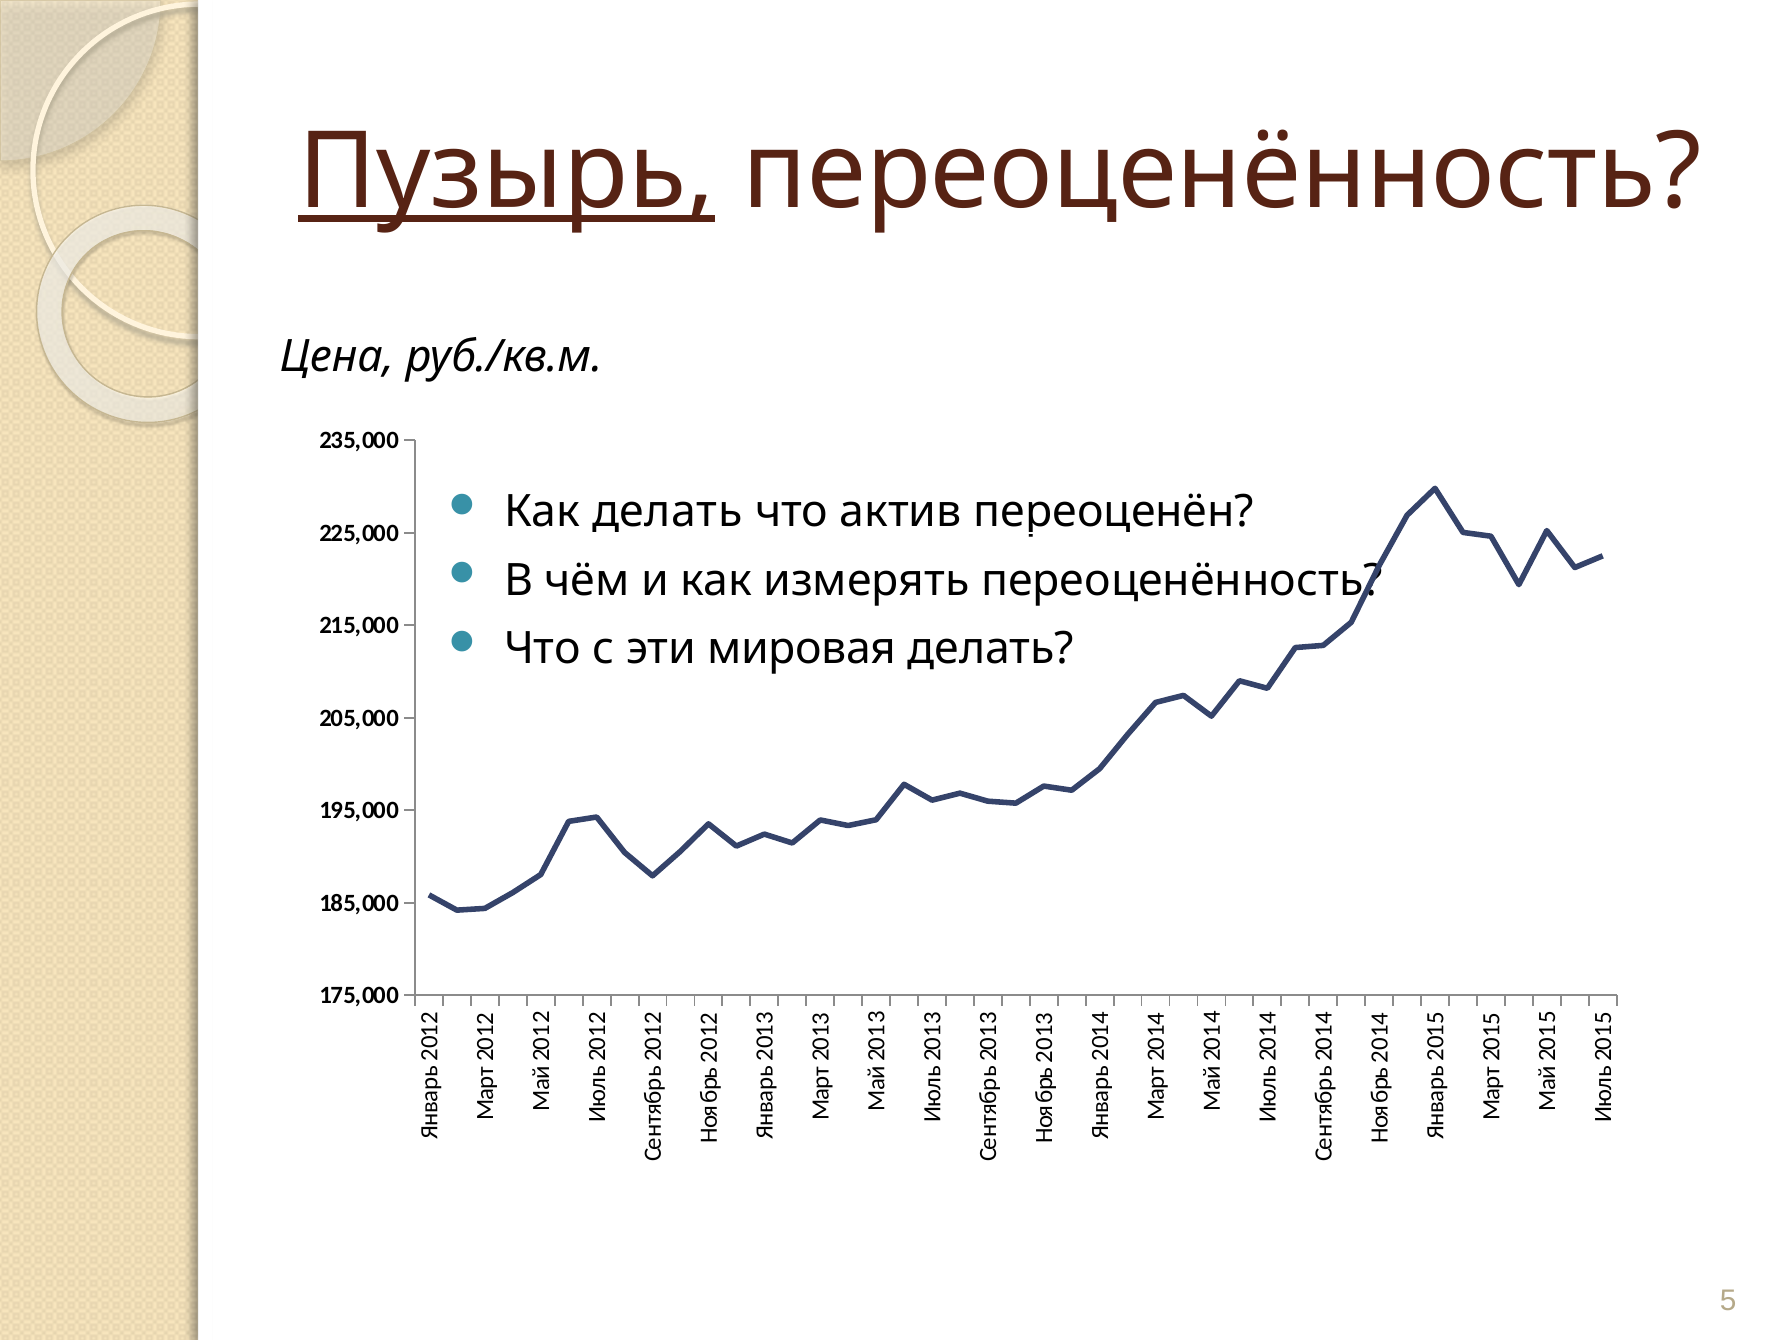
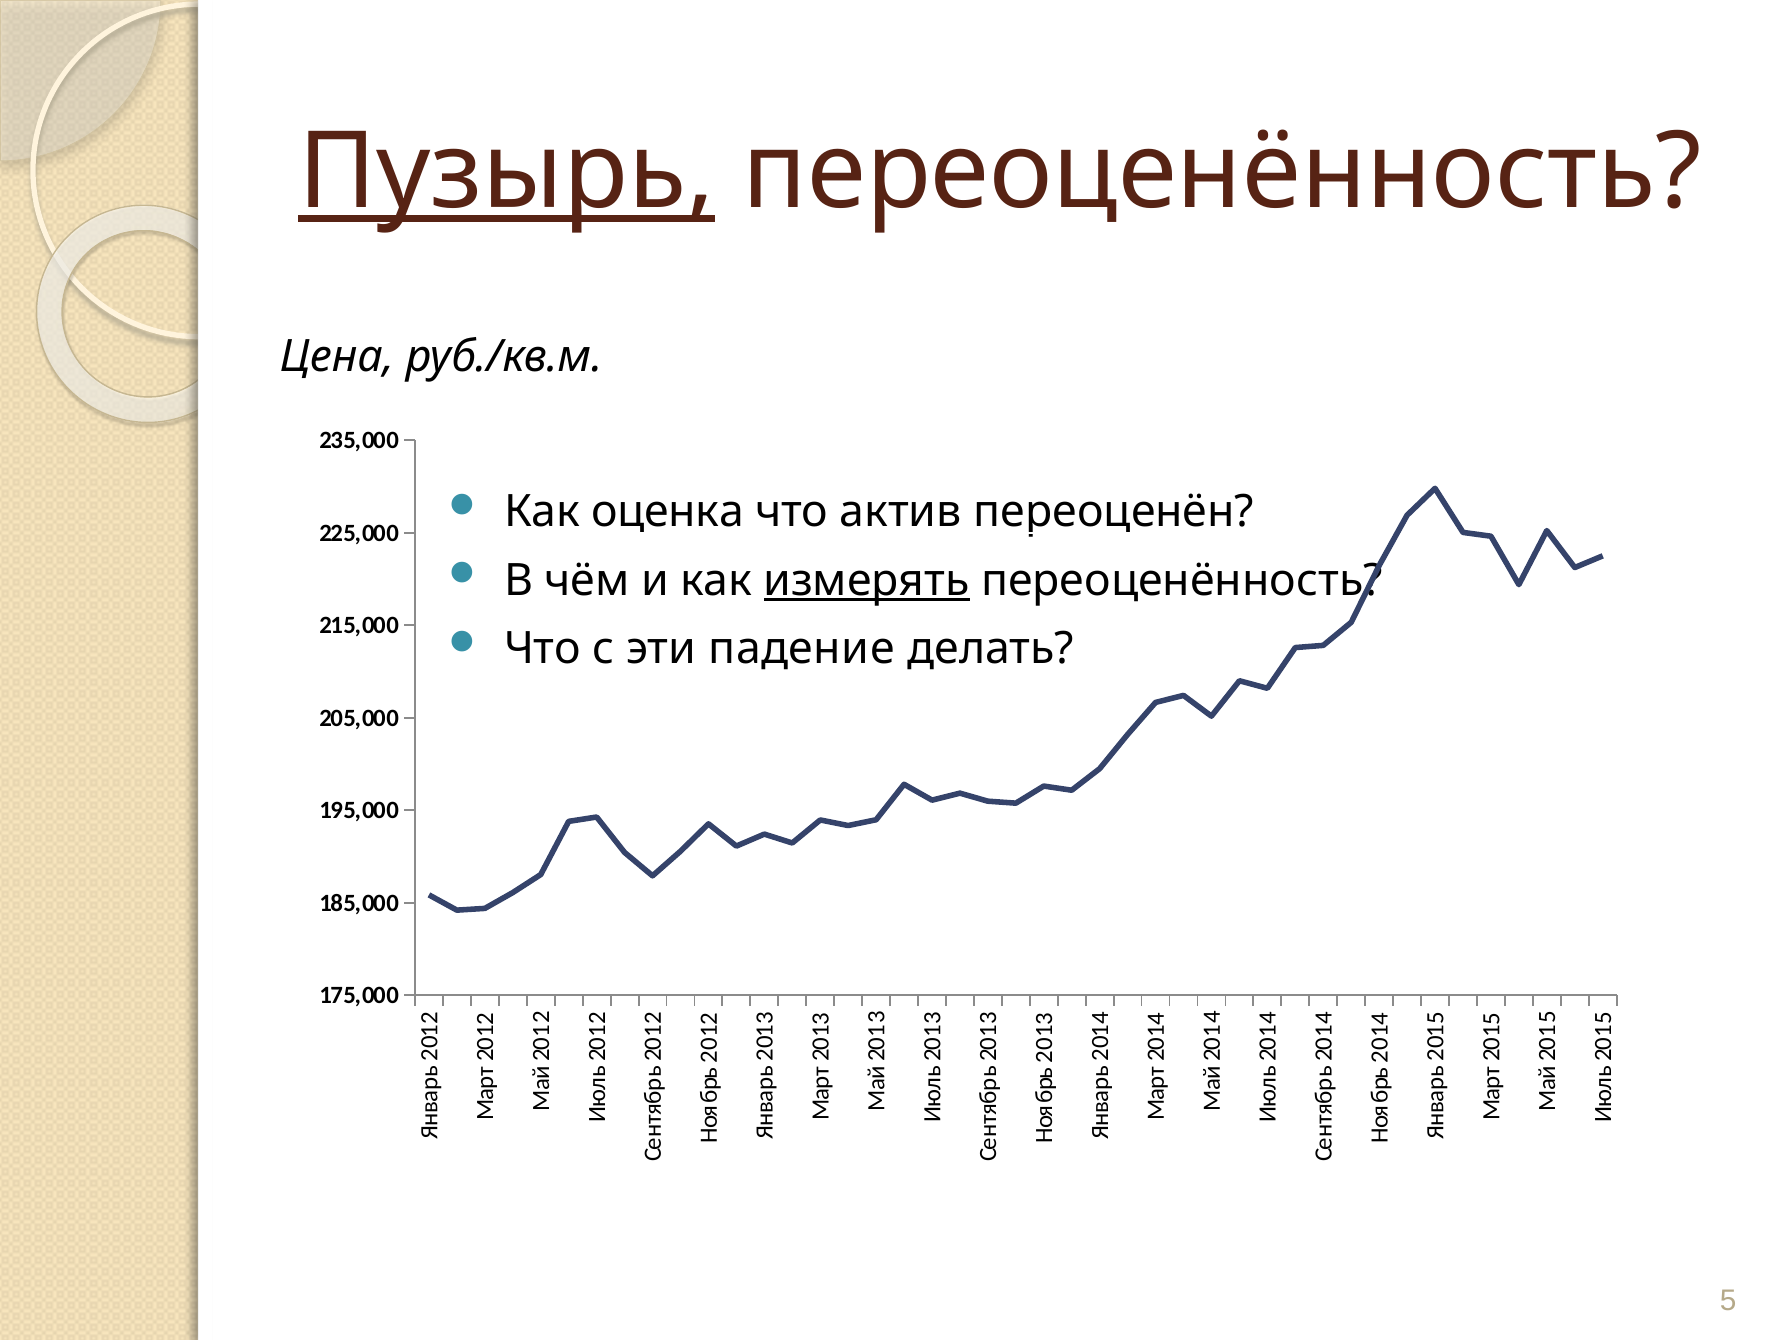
Как делать: делать -> оценка (668, 512)
измерять underline: none -> present (867, 580)
мировая: мировая -> падение (802, 649)
